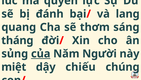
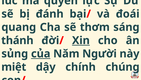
lang: lang -> đoái (128, 14)
tháng: tháng -> thánh (17, 40)
Xin underline: none -> present (81, 40)
chiếu: chiếu -> chính (81, 66)
